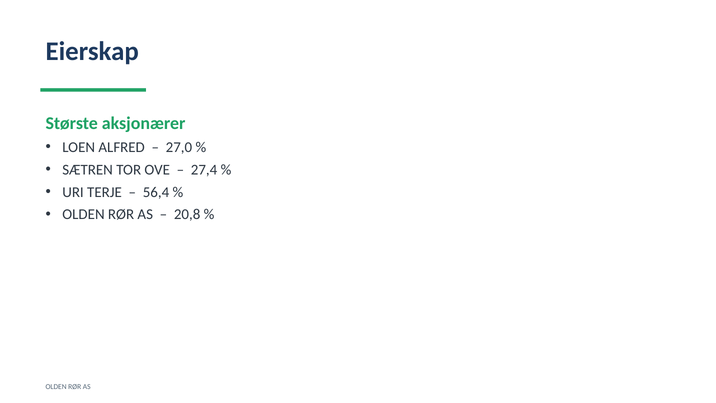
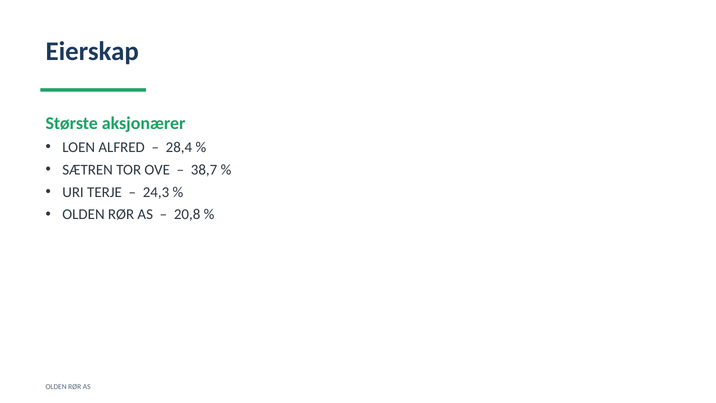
27,0: 27,0 -> 28,4 (179, 147)
27,4: 27,4 -> 38,7 (204, 170)
56,4: 56,4 -> 24,3 (156, 192)
